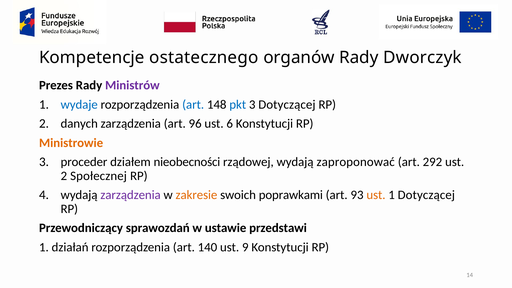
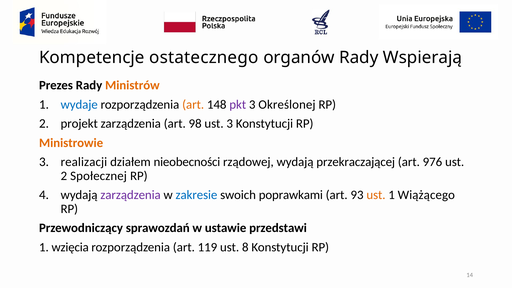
Dworczyk: Dworczyk -> Wspierają (423, 58)
Ministrów colour: purple -> orange (132, 85)
art colour: blue -> orange (193, 105)
pkt colour: blue -> purple (238, 105)
3 Dotyczącej: Dotyczącej -> Określonej (287, 105)
danych: danych -> projekt (79, 124)
96: 96 -> 98 (195, 124)
ust 6: 6 -> 3 (230, 124)
proceder: proceder -> realizacji (84, 162)
zaproponować: zaproponować -> przekraczającej (356, 162)
292: 292 -> 976 (432, 162)
zakresie colour: orange -> blue (196, 195)
1 Dotyczącej: Dotyczącej -> Wiążącego (426, 195)
działań: działań -> wzięcia (70, 247)
140: 140 -> 119 (207, 247)
9: 9 -> 8 (245, 247)
